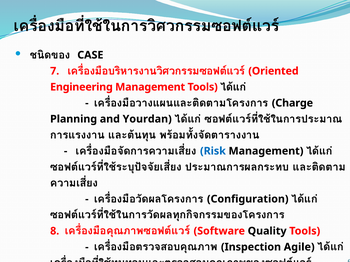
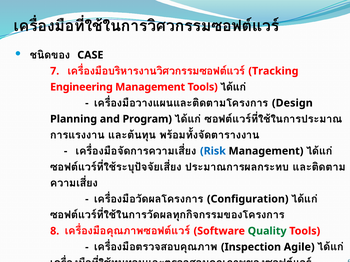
Oriented: Oriented -> Tracking (273, 71)
Charge: Charge -> Design (292, 103)
Yourdan: Yourdan -> Program (147, 119)
Quality colour: black -> green (267, 231)
